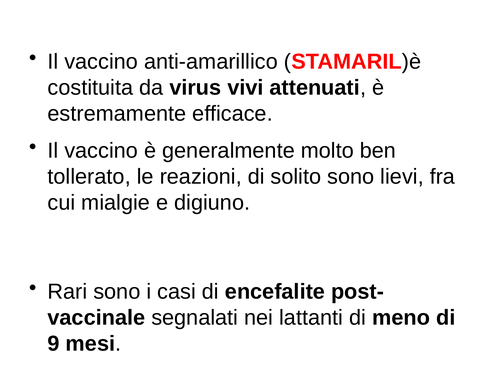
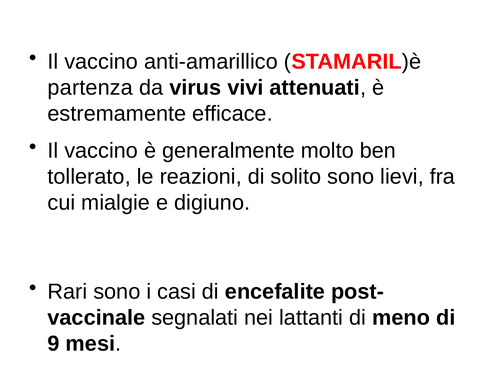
costituita: costituita -> partenza (90, 88)
